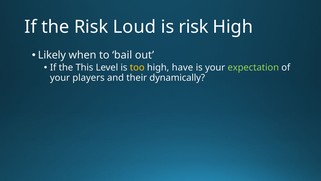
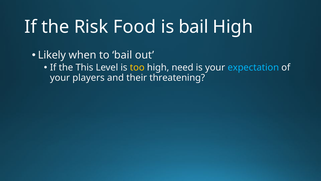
Loud: Loud -> Food (134, 27)
is risk: risk -> bail (194, 27)
have: have -> need (183, 67)
expectation colour: light green -> light blue (253, 67)
dynamically: dynamically -> threatening (177, 78)
